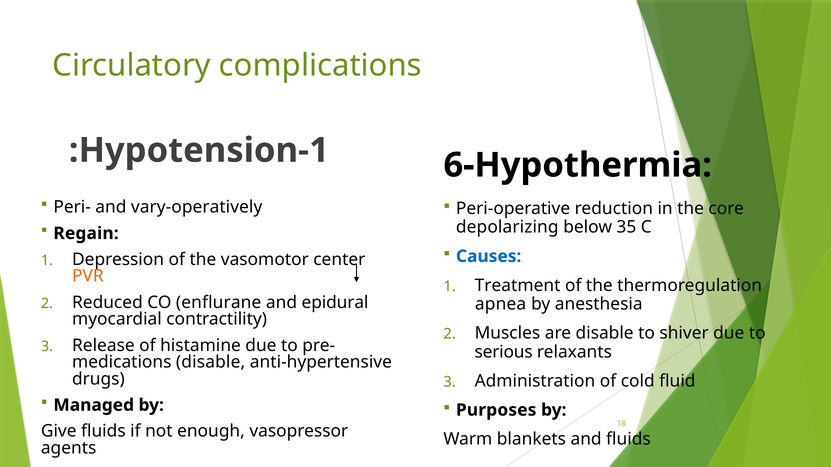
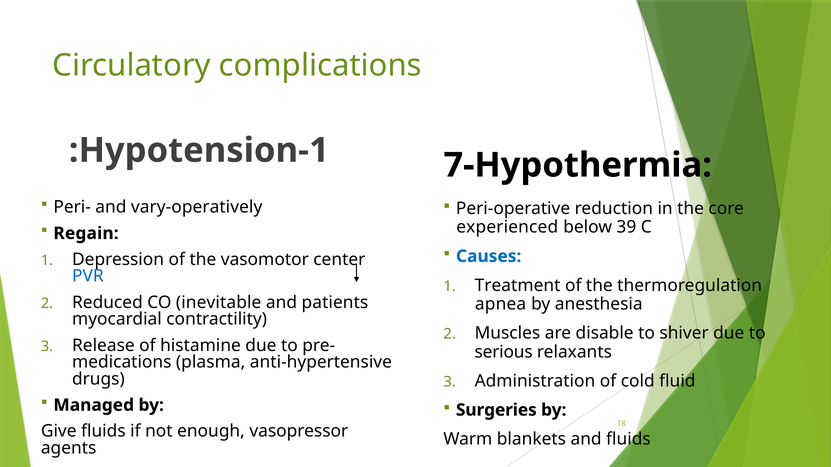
6-Hypothermia: 6-Hypothermia -> 7-Hypothermia (578, 165)
depolarizing: depolarizing -> experienced (507, 227)
35: 35 -> 39 (626, 227)
PVR colour: orange -> blue (88, 277)
enflurane: enflurane -> inevitable (219, 303)
epidural: epidural -> patients (335, 303)
disable: disable -> plasma (211, 362)
Purposes: Purposes -> Surgeries (496, 410)
